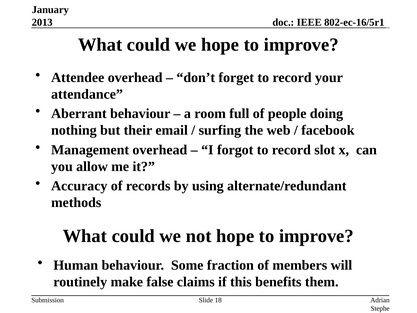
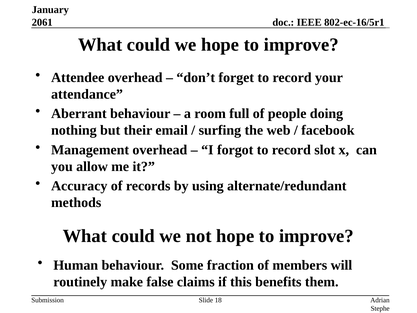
2013: 2013 -> 2061 (42, 22)
